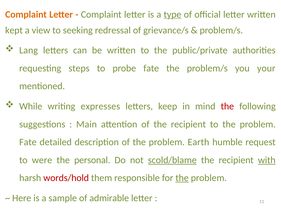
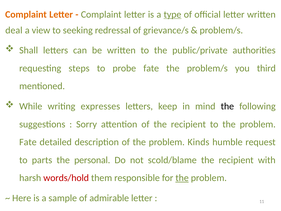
kept: kept -> deal (14, 30)
Lang: Lang -> Shall (29, 50)
your: your -> third (266, 68)
the colour: red -> black (227, 106)
Main: Main -> Sorry (87, 124)
Earth: Earth -> Kinds (198, 142)
were: were -> parts (42, 160)
scold/blame underline: present -> none (172, 160)
with underline: present -> none (267, 160)
